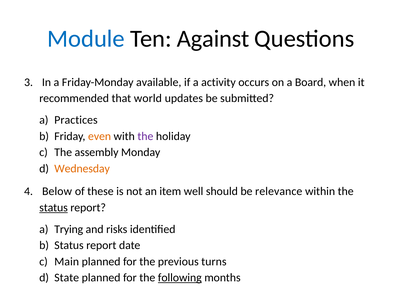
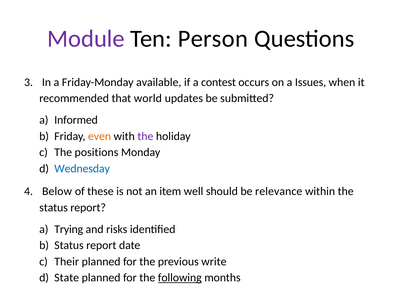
Module colour: blue -> purple (86, 39)
Against: Against -> Person (213, 39)
activity: activity -> contest (219, 82)
Board: Board -> Issues (311, 82)
Practices: Practices -> Informed (76, 120)
assembly: assembly -> positions (97, 153)
Wednesday colour: orange -> blue (82, 169)
status underline: present -> none (54, 208)
Main: Main -> Their (67, 262)
turns: turns -> write (214, 262)
